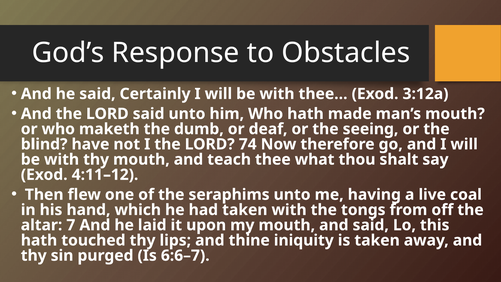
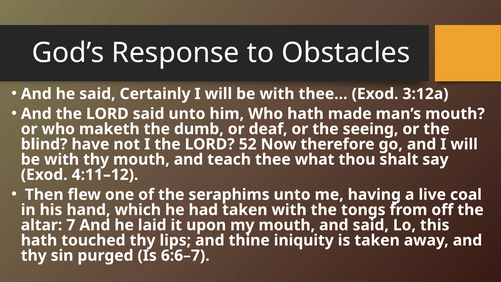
74: 74 -> 52 (248, 144)
